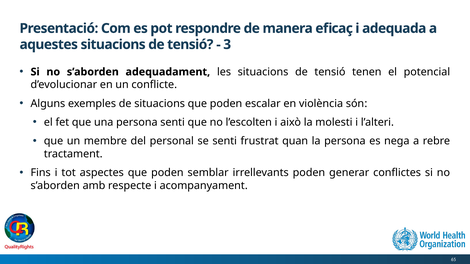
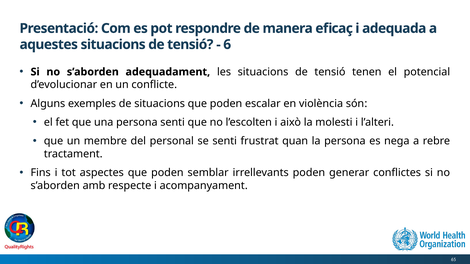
3: 3 -> 6 (227, 45)
